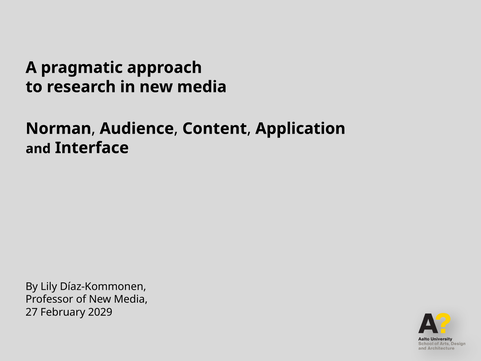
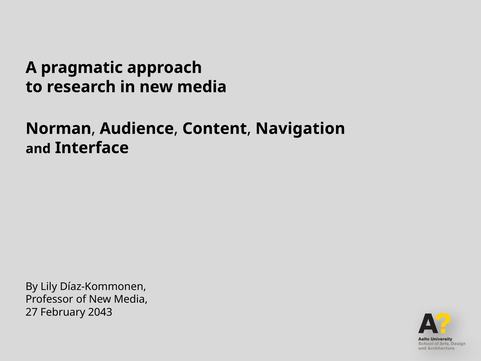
Application: Application -> Navigation (300, 129)
2029: 2029 -> 2043 (100, 312)
